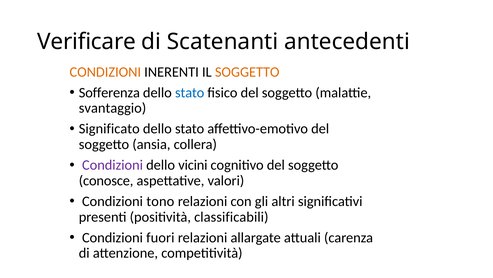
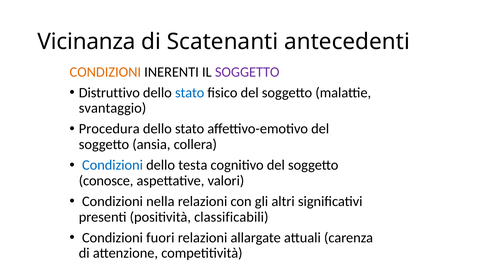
Verificare: Verificare -> Vicinanza (87, 41)
SOGGETTO colour: orange -> purple (247, 72)
Sofferenza: Sofferenza -> Distruttivo (109, 92)
Significato: Significato -> Procedura (109, 129)
Condizioni colour: purple -> blue (112, 165)
vicini: vicini -> testa (193, 165)
tono: tono -> nella (160, 201)
